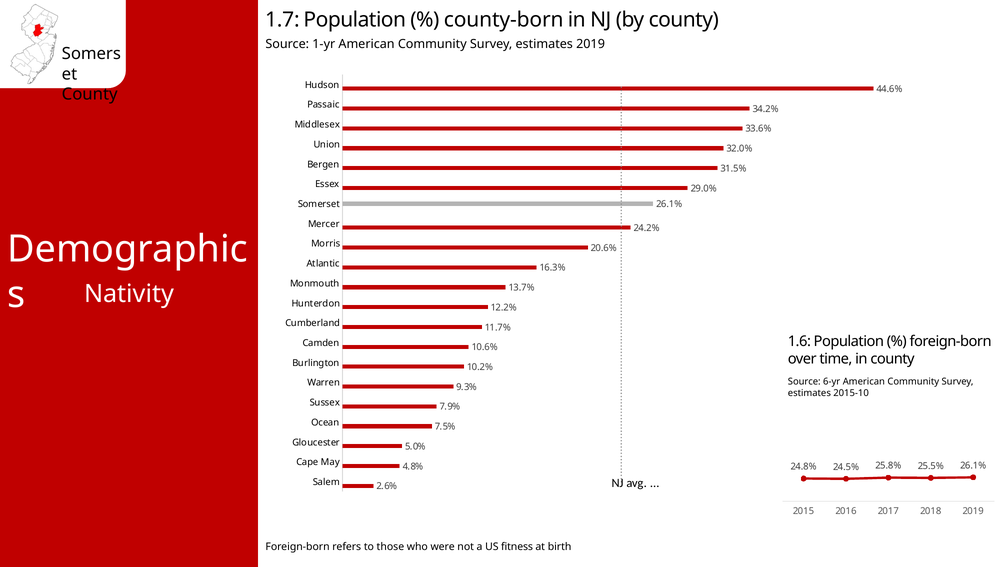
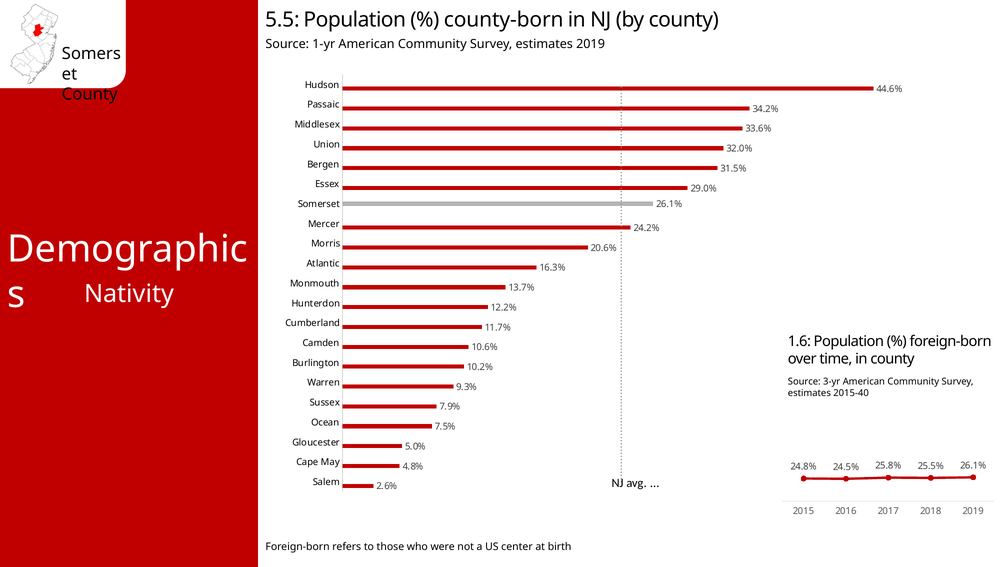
1.7: 1.7 -> 5.5 (282, 20)
6-yr: 6-yr -> 3-yr (832, 381)
2015-10: 2015-10 -> 2015-40 (851, 393)
fitness: fitness -> center (517, 546)
